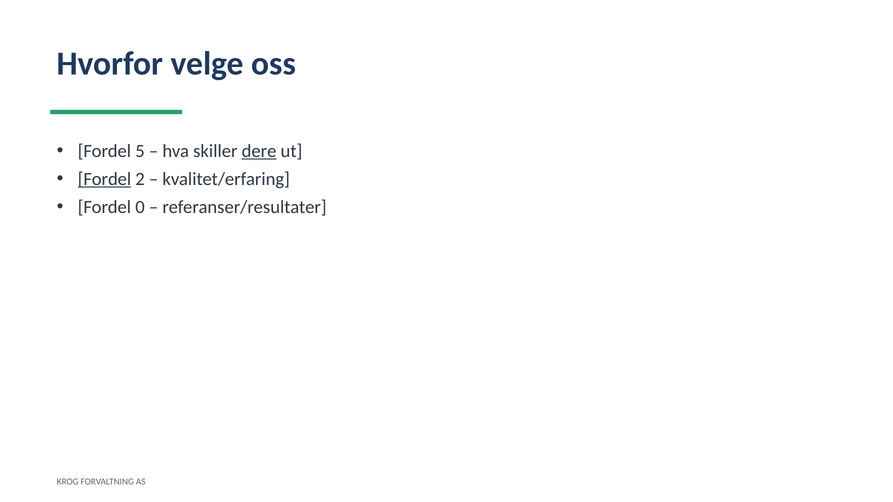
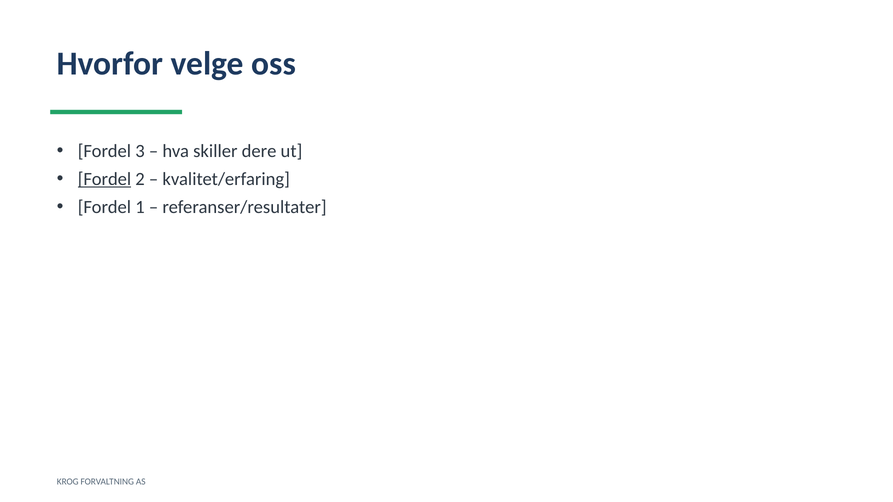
5: 5 -> 3 (140, 151)
dere underline: present -> none (259, 151)
0: 0 -> 1 (140, 207)
